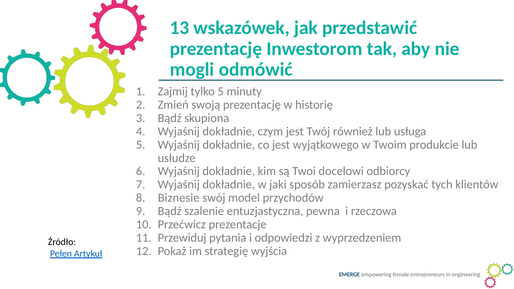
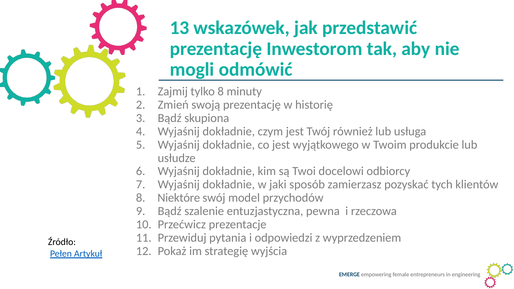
tylko 5: 5 -> 8 (221, 92)
Biznesie: Biznesie -> Niektóre (179, 198)
